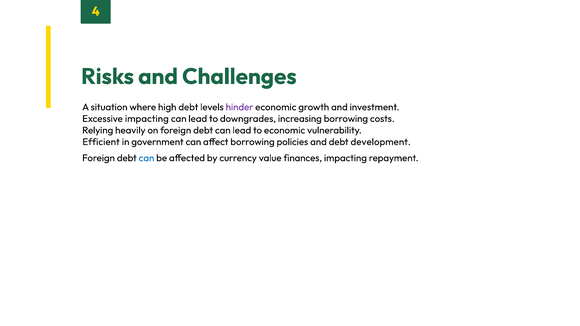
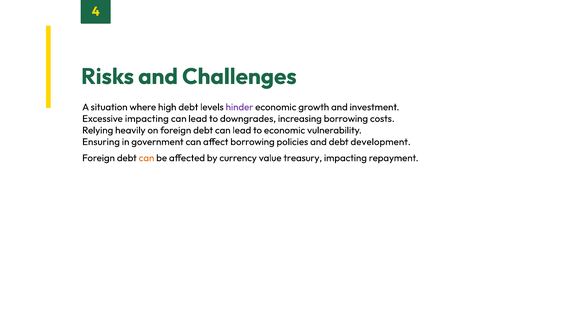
Efficient: Efficient -> Ensuring (101, 142)
can colour: blue -> orange (146, 158)
finances: finances -> treasury (303, 158)
